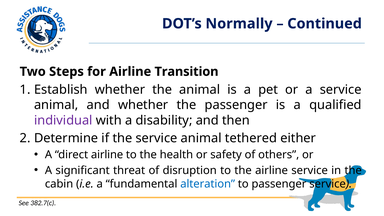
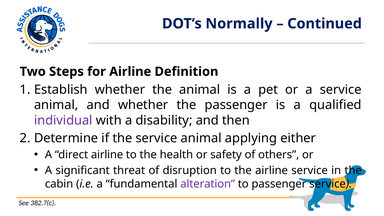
Transition: Transition -> Definition (186, 72)
tethered: tethered -> applying (251, 138)
alteration colour: blue -> purple (208, 184)
